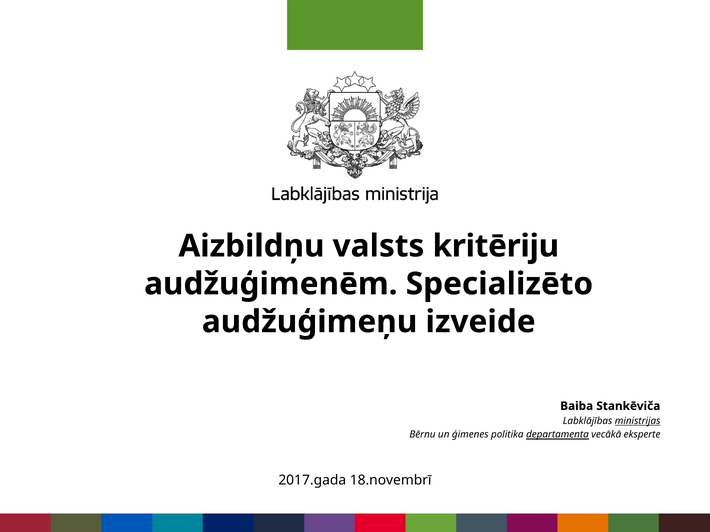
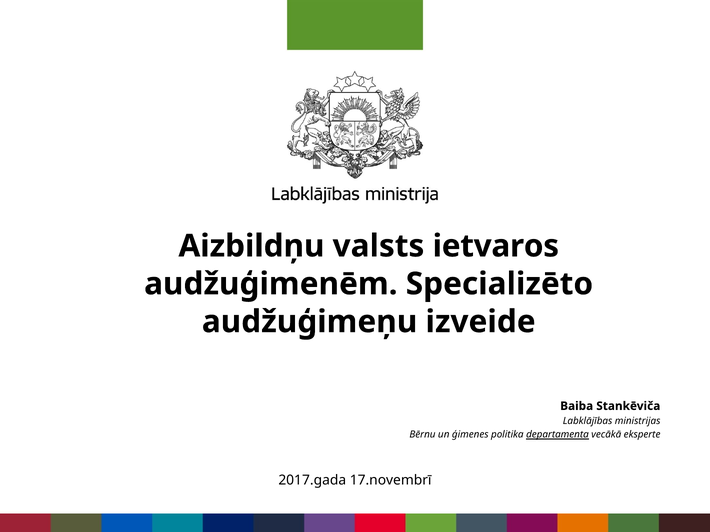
kritēriju: kritēriju -> ietvaros (496, 246)
ministrijas underline: present -> none (638, 421)
18.novembrī: 18.novembrī -> 17.novembrī (391, 480)
